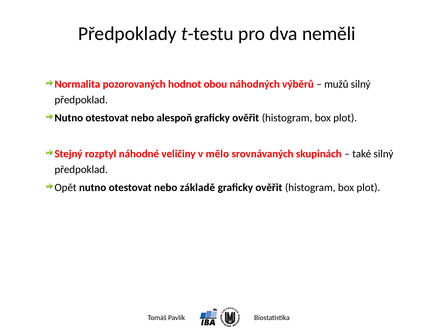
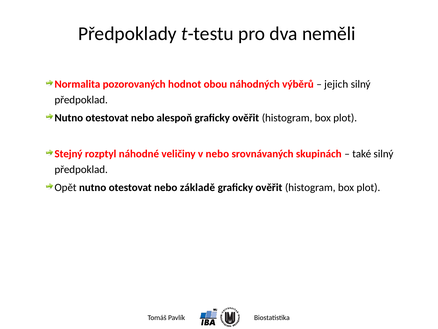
mužů: mužů -> jejich (336, 84)
v mělo: mělo -> nebo (217, 154)
